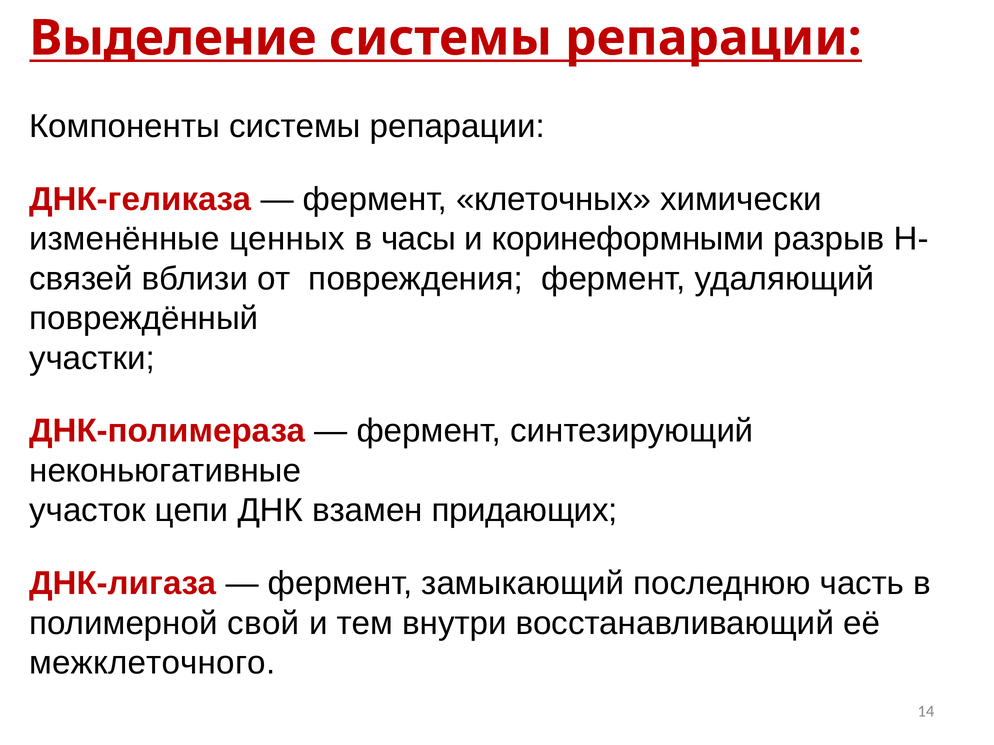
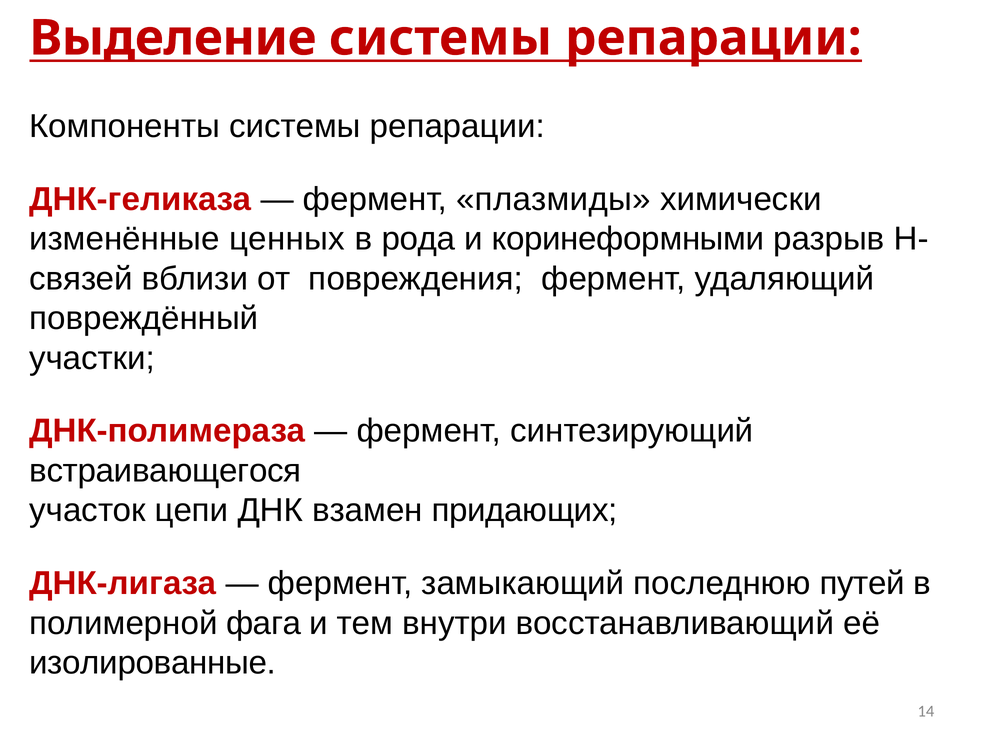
клеточных: клеточных -> плазмиды (553, 199)
часы: часы -> рода (419, 239)
неконьюгативные: неконьюгативные -> встраивающегося (165, 471)
часть: часть -> путей (862, 584)
свой: свой -> фага (264, 624)
межклеточного: межклеточного -> изолированные (153, 663)
